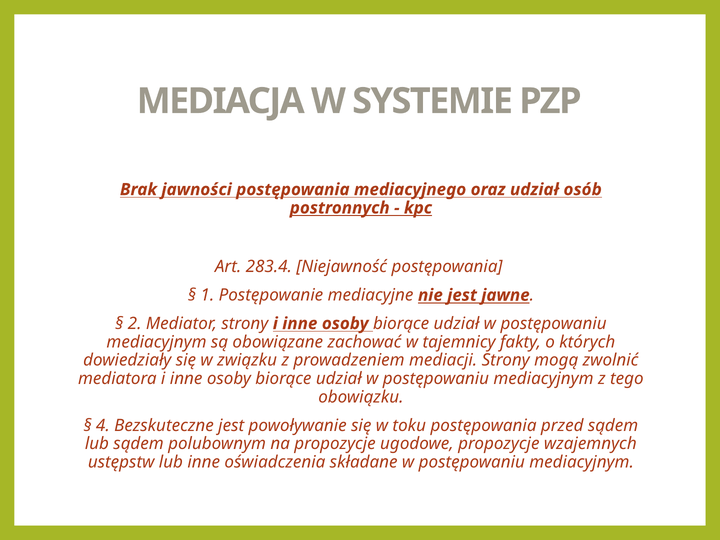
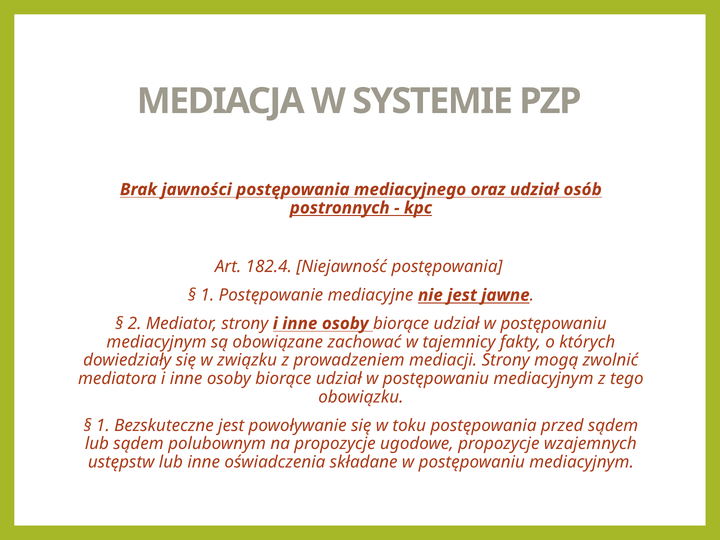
283.4: 283.4 -> 182.4 (269, 267)
4: 4 -> 1 (103, 425)
